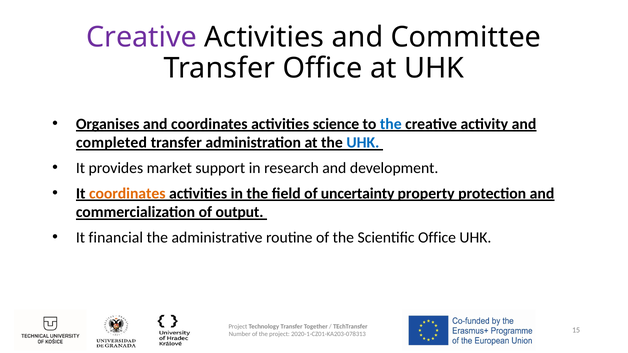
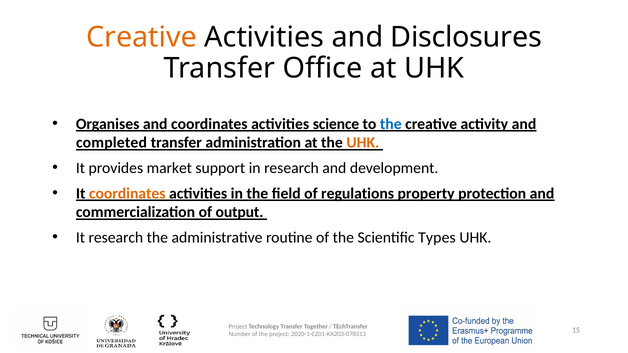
Creative colour: purple -> orange (142, 37)
Committee: Committee -> Disclosures (466, 37)
UHK colour: blue -> orange (363, 143)
uncertainty: uncertainty -> regulations (358, 194)
It financial: financial -> research (116, 238)
Scientific Office: Office -> Types (437, 238)
